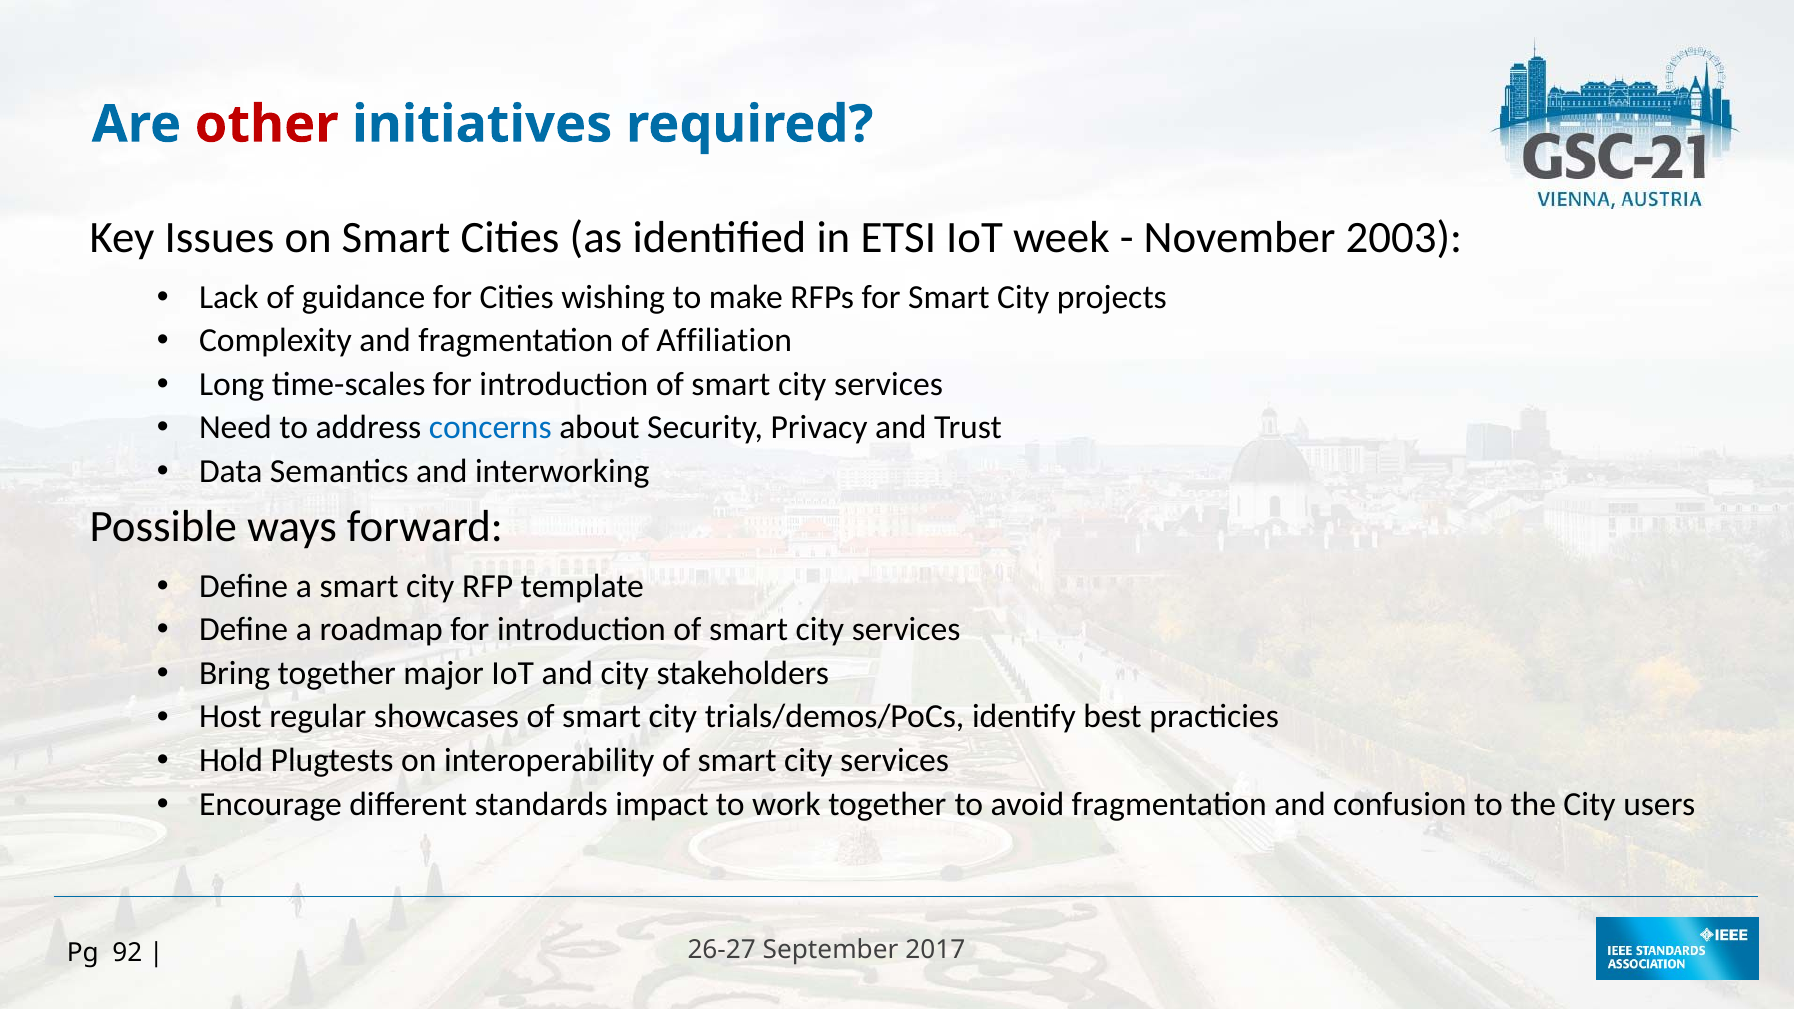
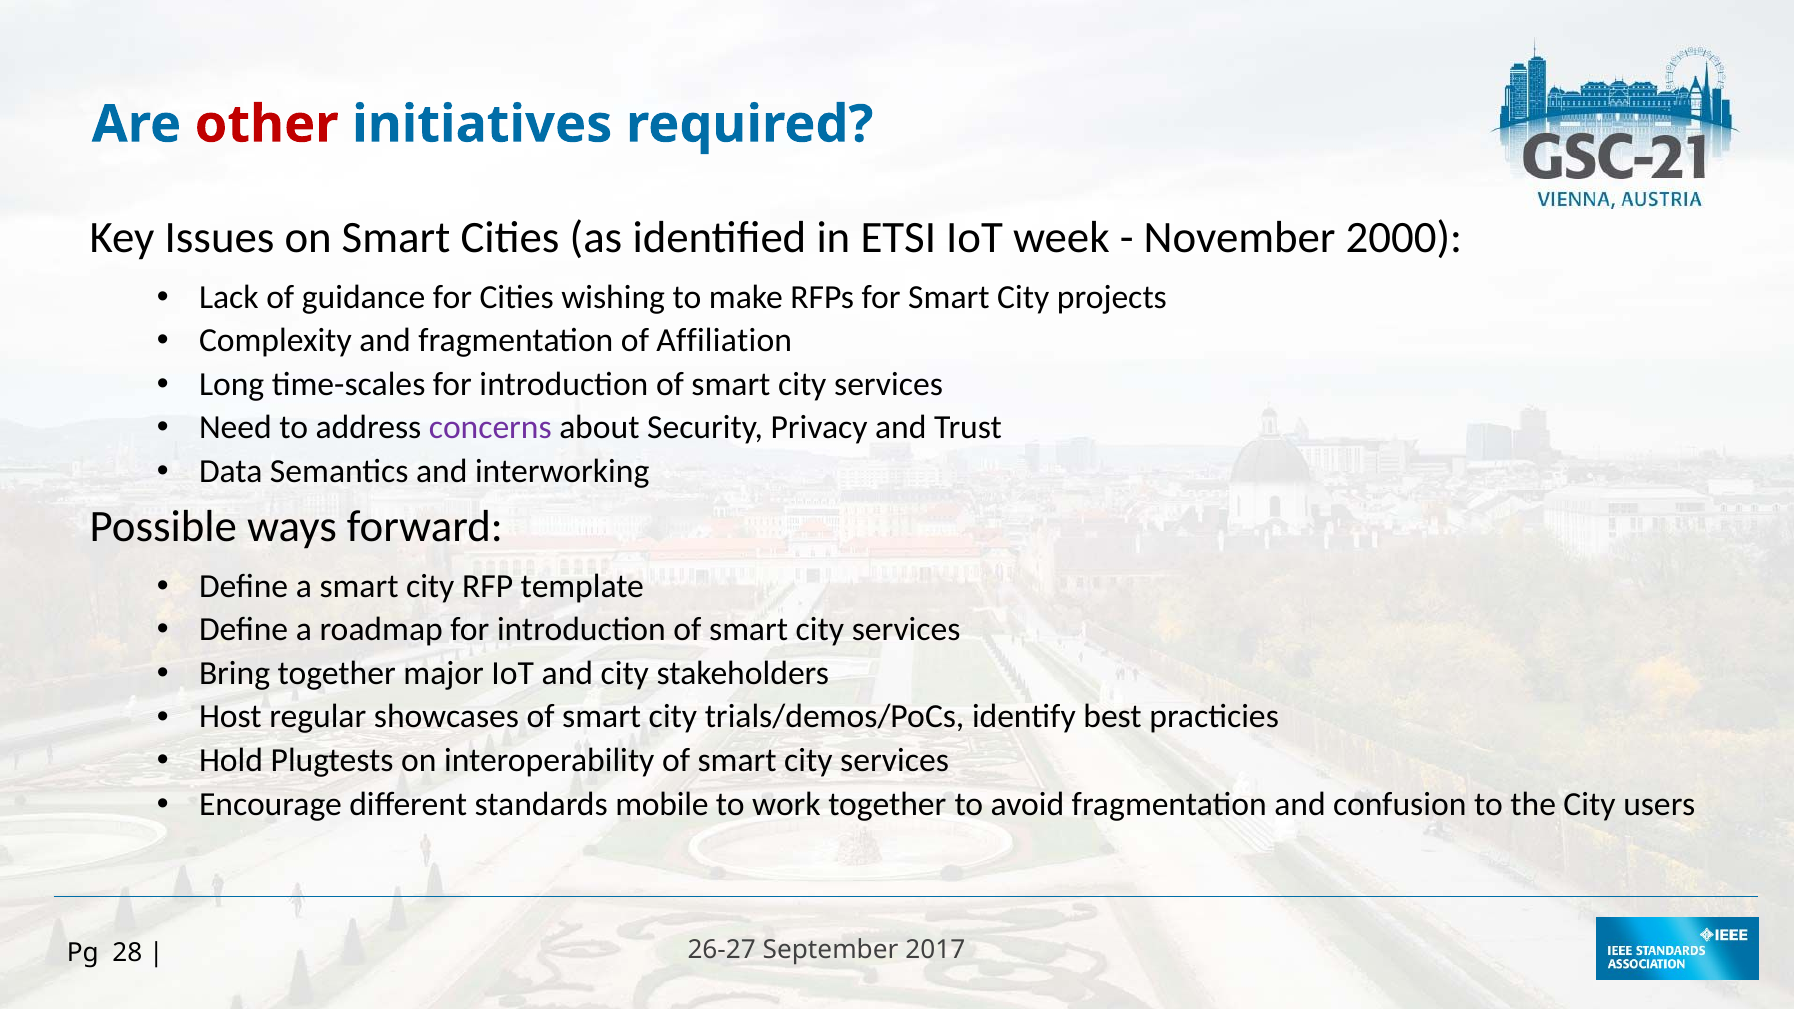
2003: 2003 -> 2000 (1404, 237)
concerns colour: blue -> purple (490, 428)
impact: impact -> mobile (662, 804)
92: 92 -> 28 (127, 954)
